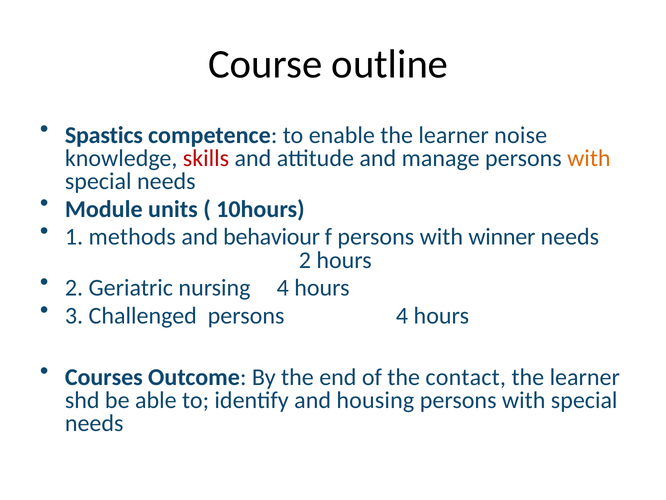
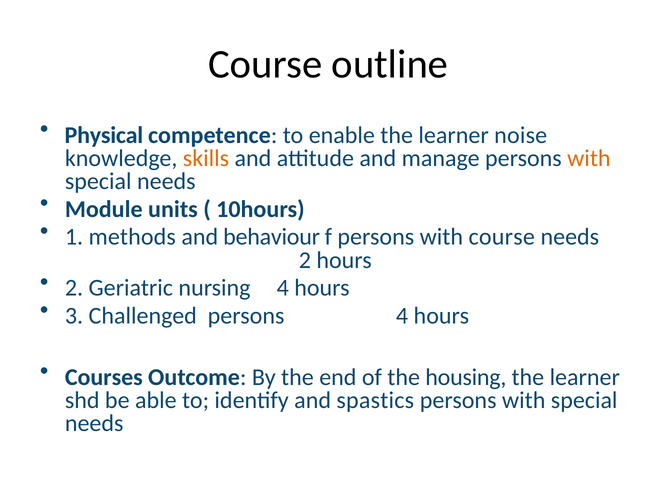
Spastics: Spastics -> Physical (104, 135)
skills colour: red -> orange (206, 158)
with winner: winner -> course (502, 237)
contact: contact -> housing (466, 377)
housing: housing -> spastics (375, 400)
